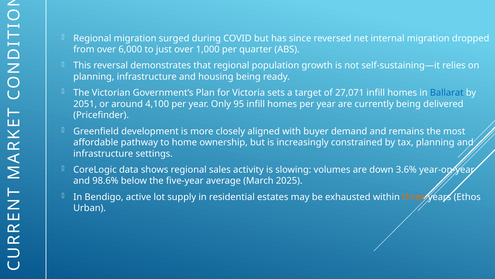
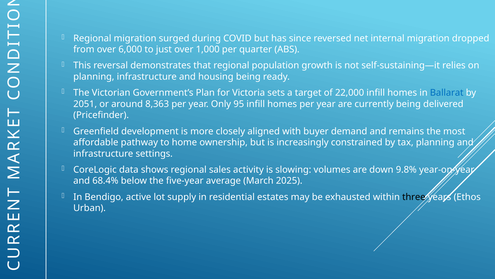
27,071: 27,071 -> 22,000 (350, 93)
4,100: 4,100 -> 8,363 (157, 104)
3.6%: 3.6% -> 9.8% (406, 169)
98.6%: 98.6% -> 68.4% (105, 181)
three colour: orange -> black (414, 197)
